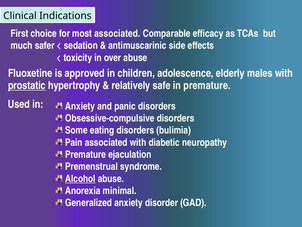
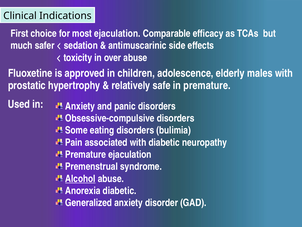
most associated: associated -> ejaculation (117, 33)
prostatic underline: present -> none (27, 85)
Anorexia minimal: minimal -> diabetic (120, 190)
